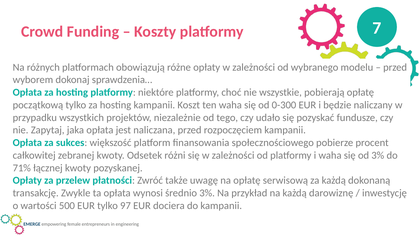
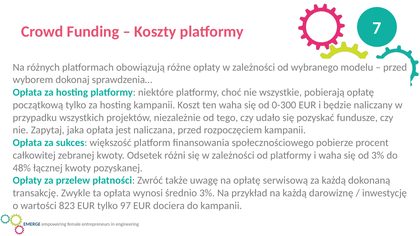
71%: 71% -> 48% (22, 168)
500: 500 -> 823 (67, 206)
